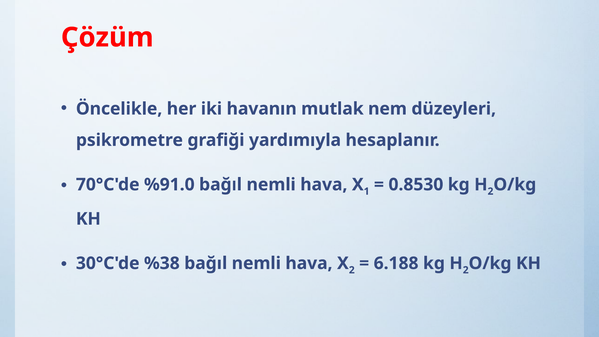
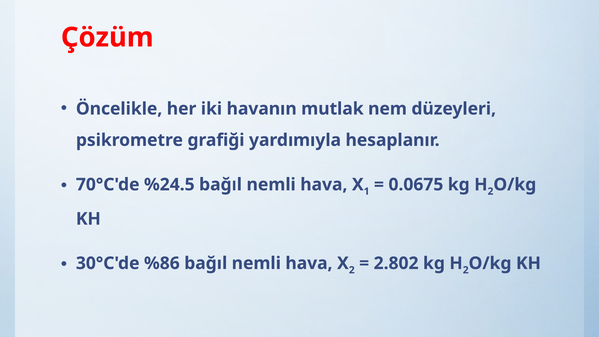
%91.0: %91.0 -> %24.5 (169, 185)
0.8530: 0.8530 -> 0.0675 (416, 185)
%38: %38 -> %86 (162, 263)
6.188: 6.188 -> 2.802 (396, 263)
